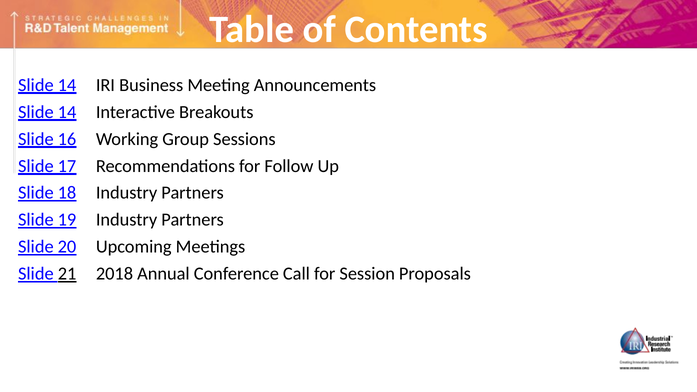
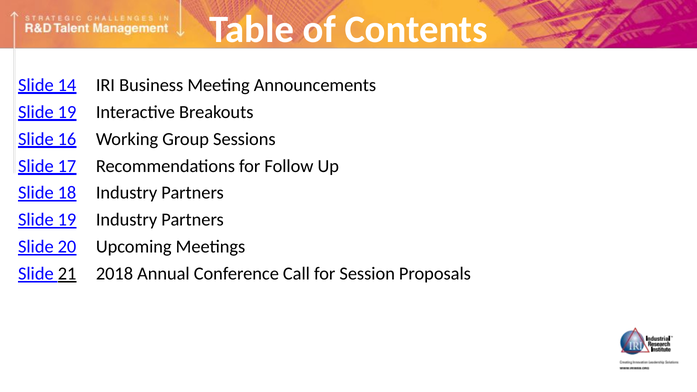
14: 14 -> 19 (67, 112)
